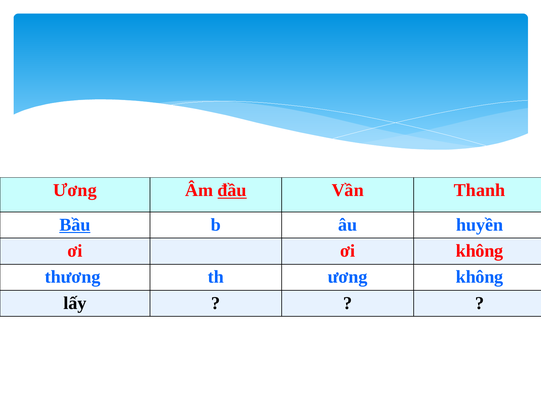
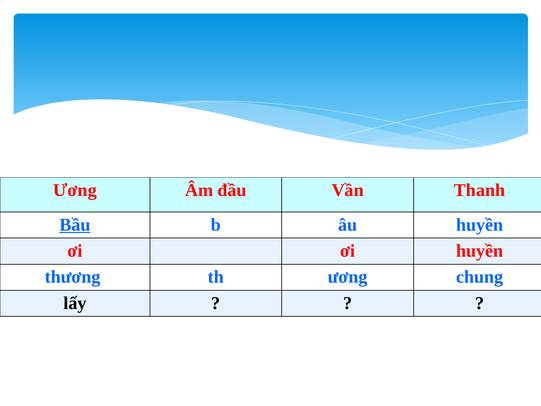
đầu underline: present -> none (232, 190)
ơi không: không -> huyền (480, 251)
ương không: không -> chung (480, 277)
